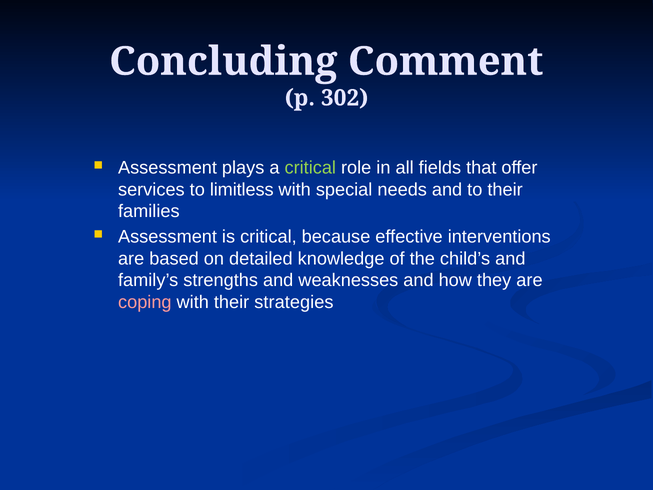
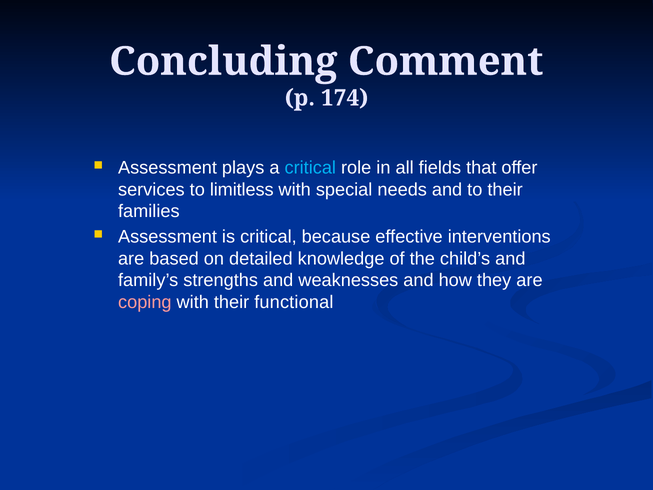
302: 302 -> 174 (345, 98)
critical colour: light green -> light blue (310, 168)
strategies: strategies -> functional (294, 302)
